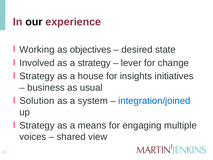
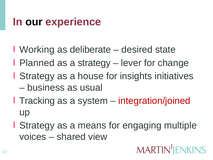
objectives: objectives -> deliberate (90, 50)
Involved: Involved -> Planned (37, 63)
Solution: Solution -> Tracking (37, 101)
integration/joined colour: blue -> red (154, 101)
